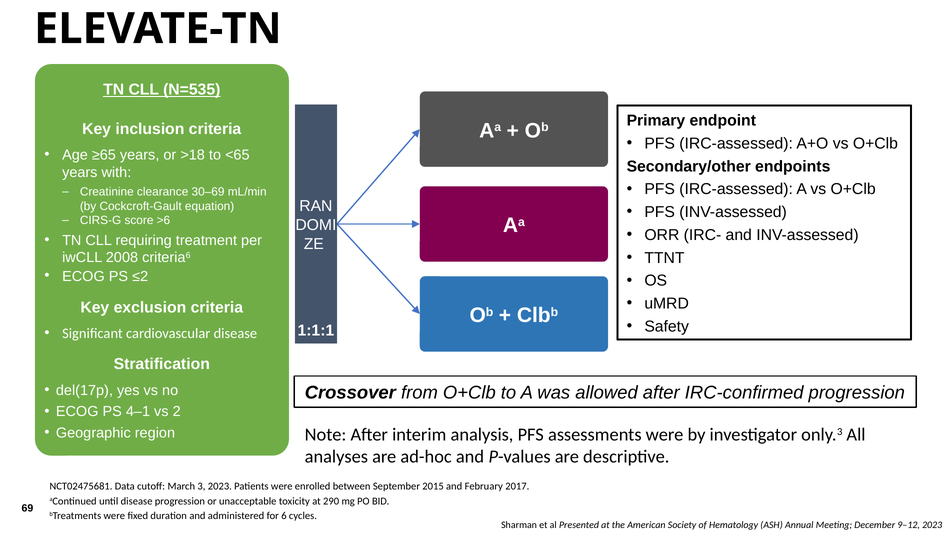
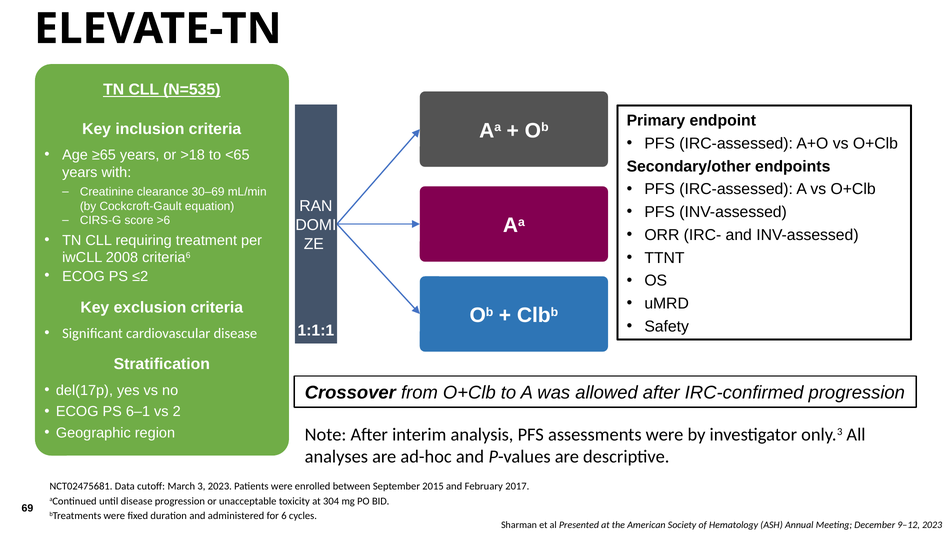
4–1: 4–1 -> 6–1 (138, 411)
290: 290 -> 304 (331, 501)
